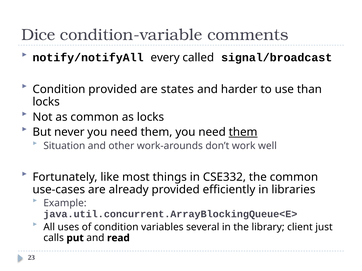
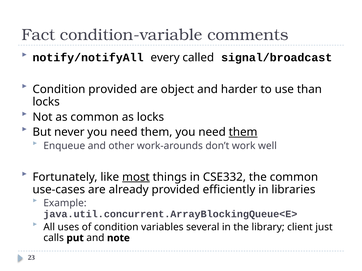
Dice: Dice -> Fact (38, 35)
states: states -> object (177, 90)
Situation: Situation -> Enqueue (64, 146)
most underline: none -> present (136, 177)
read: read -> note (118, 238)
